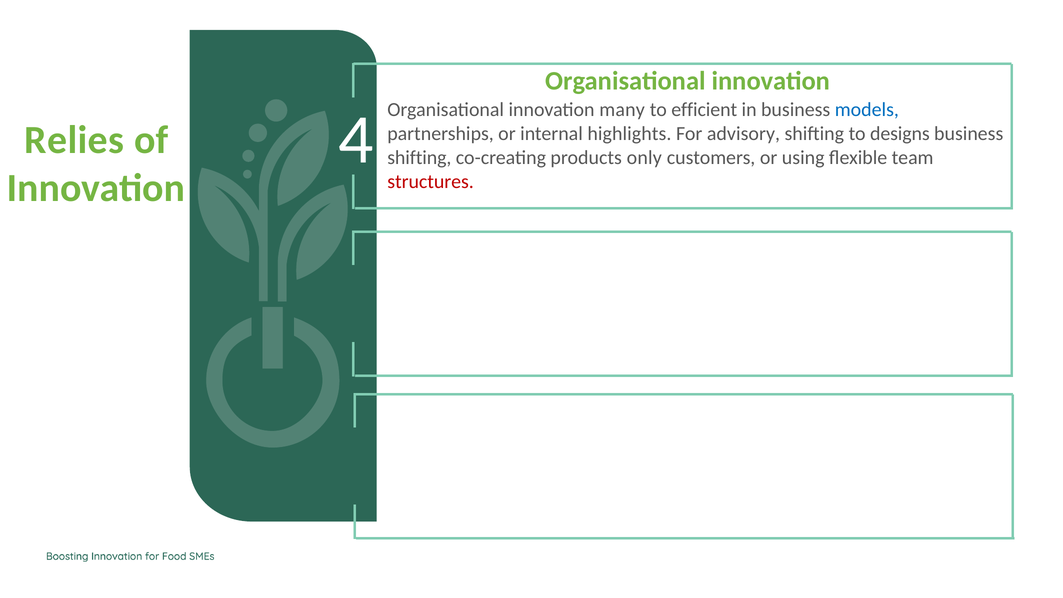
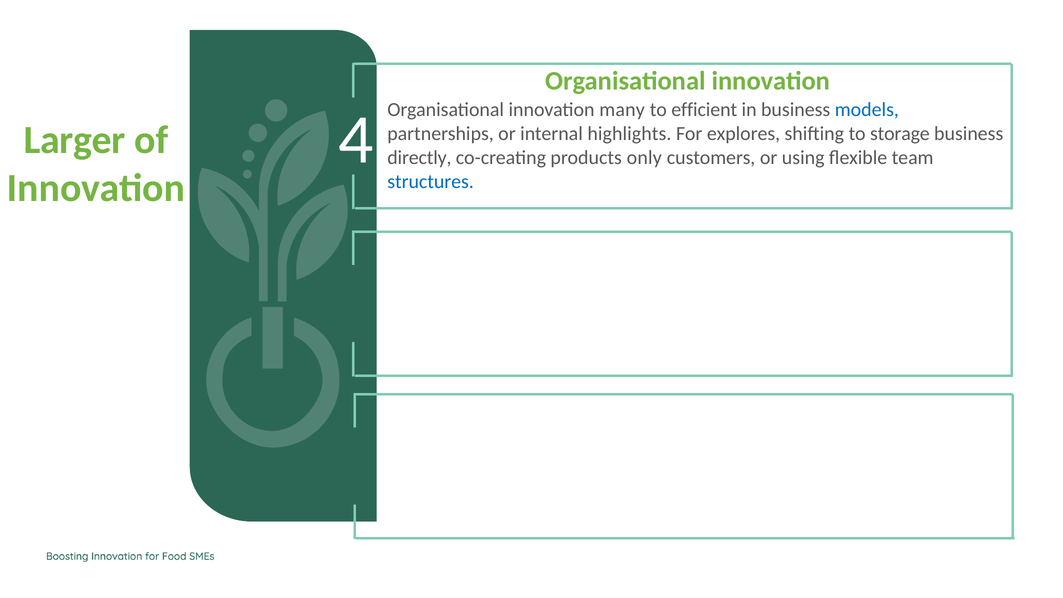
Relies: Relies -> Larger (75, 140)
advisory: advisory -> explores (744, 134)
designs: designs -> storage (900, 134)
shifting: shifting -> directly (419, 158)
structures colour: red -> blue (431, 182)
